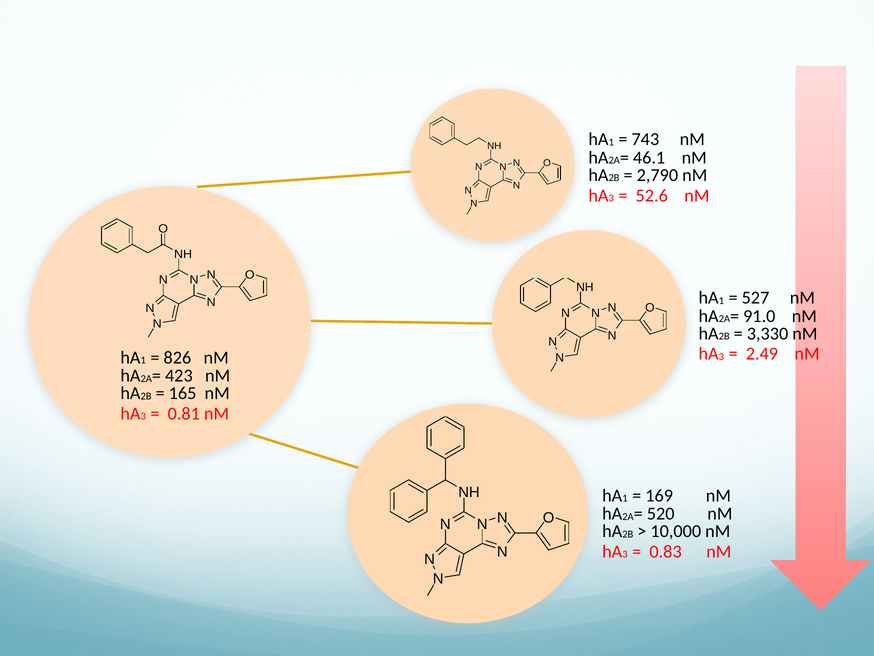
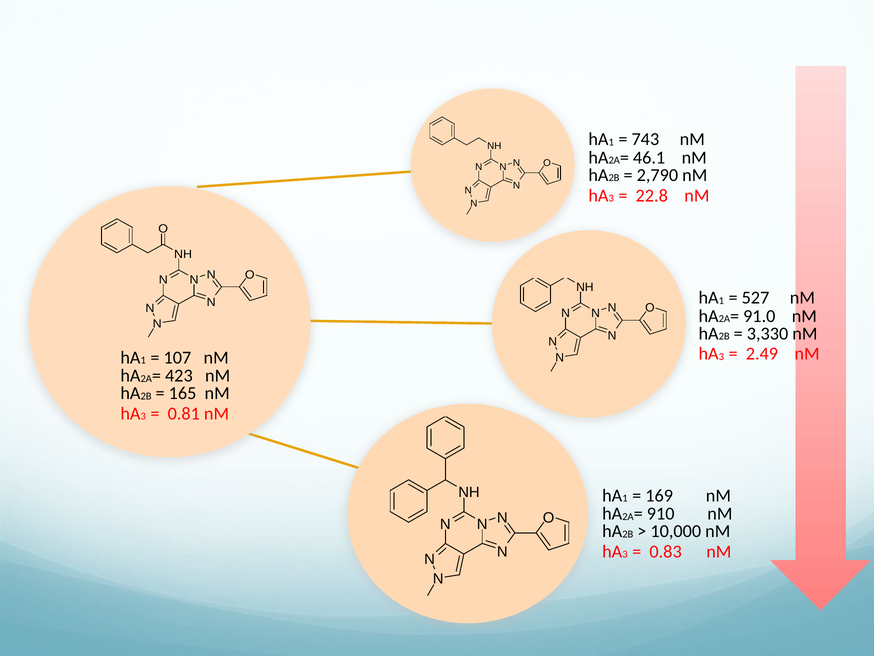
52.6: 52.6 -> 22.8 (652, 195)
826: 826 -> 107 (177, 357)
520: 520 -> 910 (661, 513)
